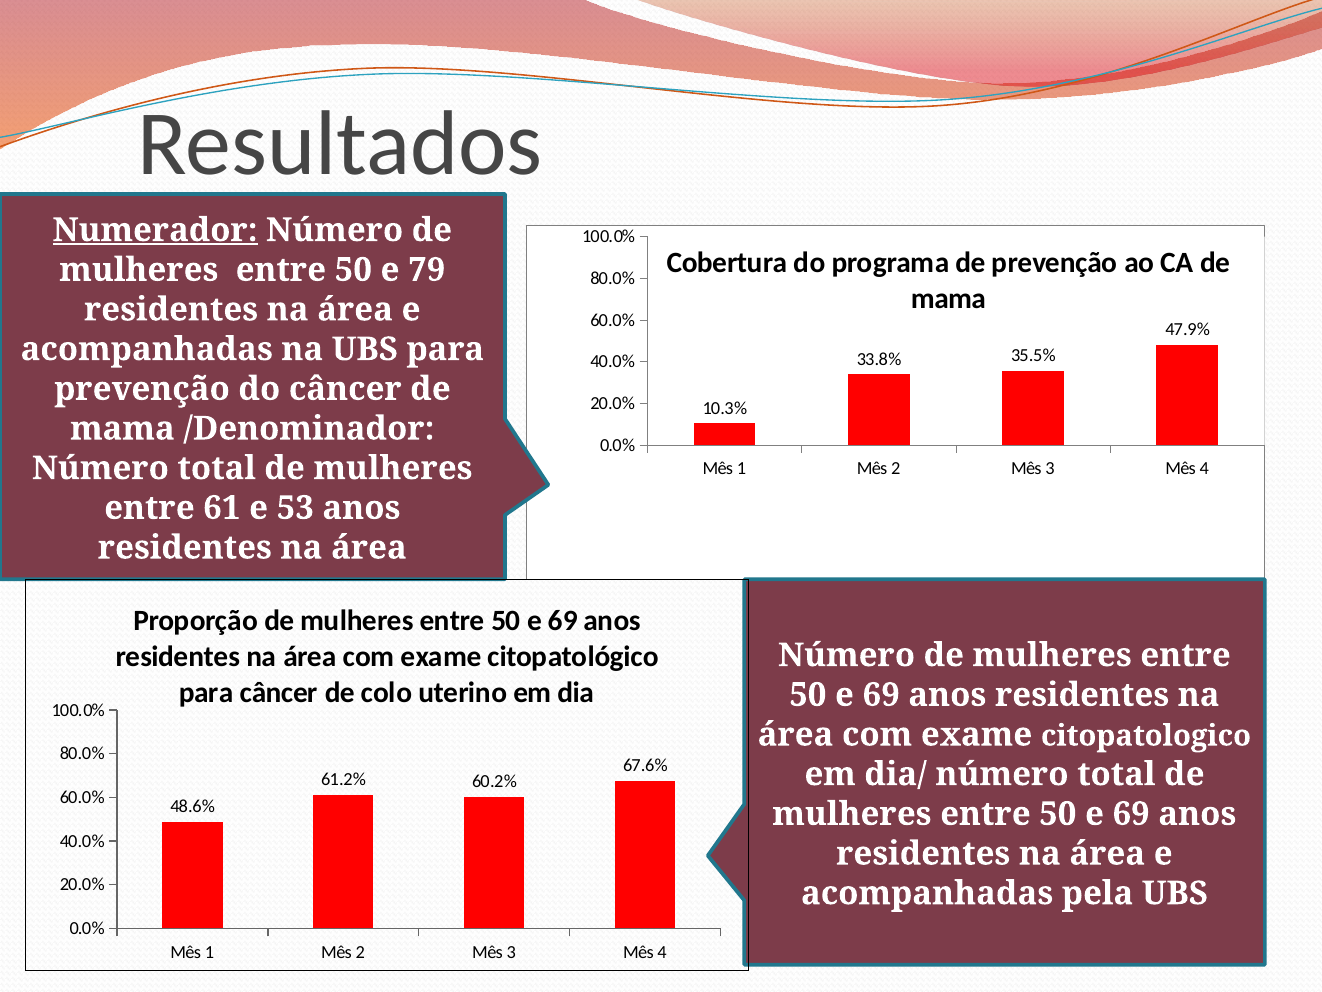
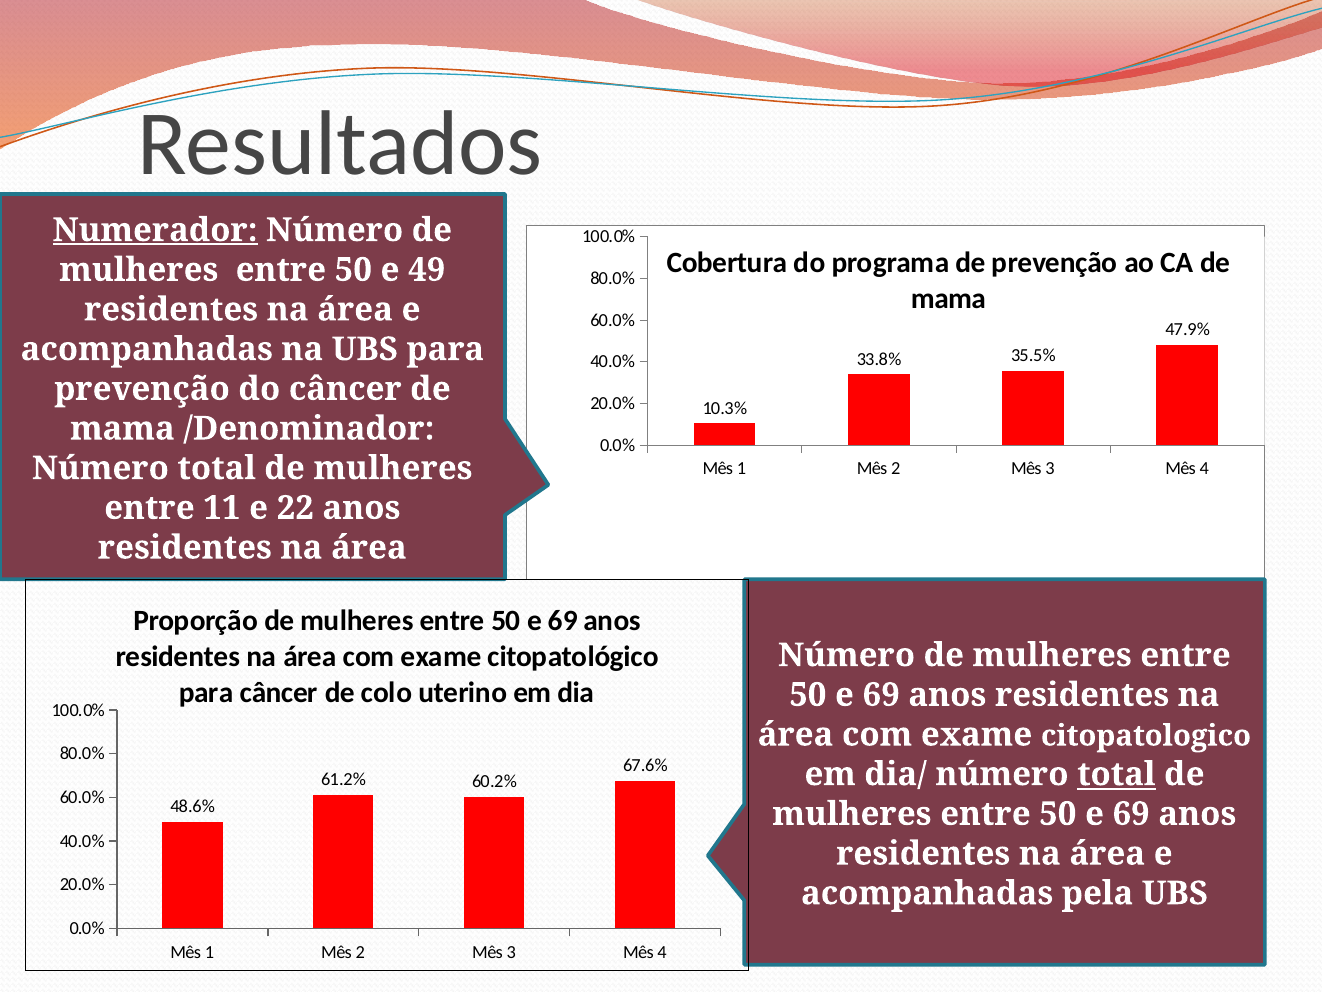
79: 79 -> 49 (427, 270)
61: 61 -> 11 (222, 508)
53: 53 -> 22 (295, 508)
total underline: none -> present (1116, 774)
